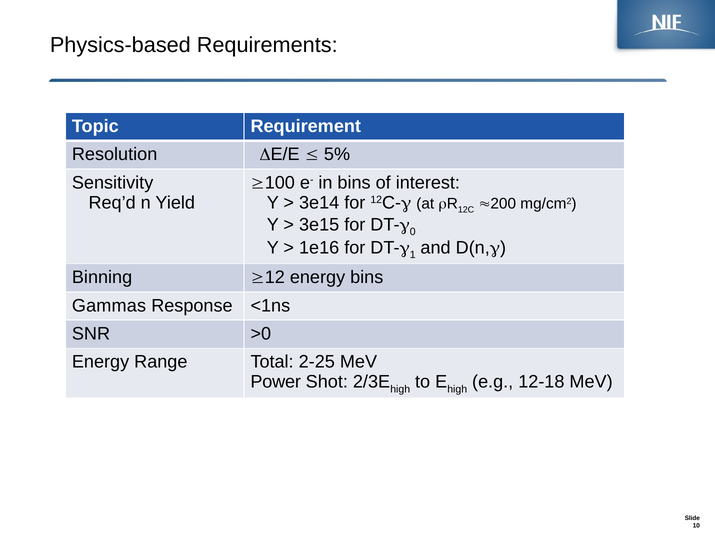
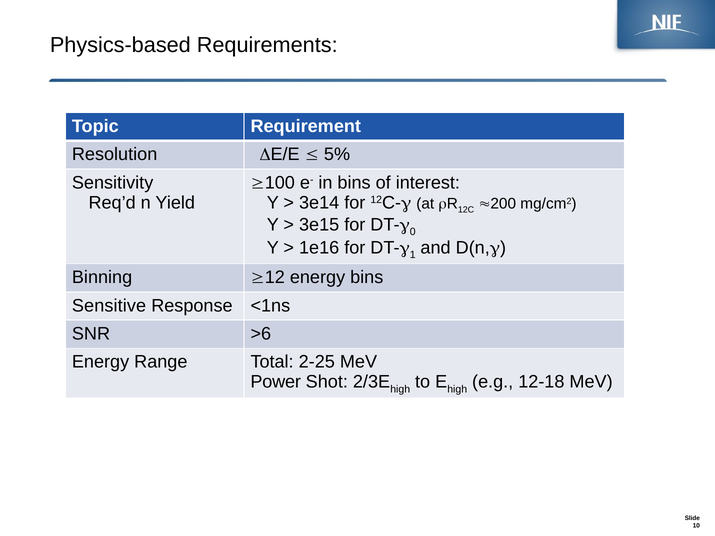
Gammas: Gammas -> Sensitive (109, 306)
>0: >0 -> >6 (261, 334)
